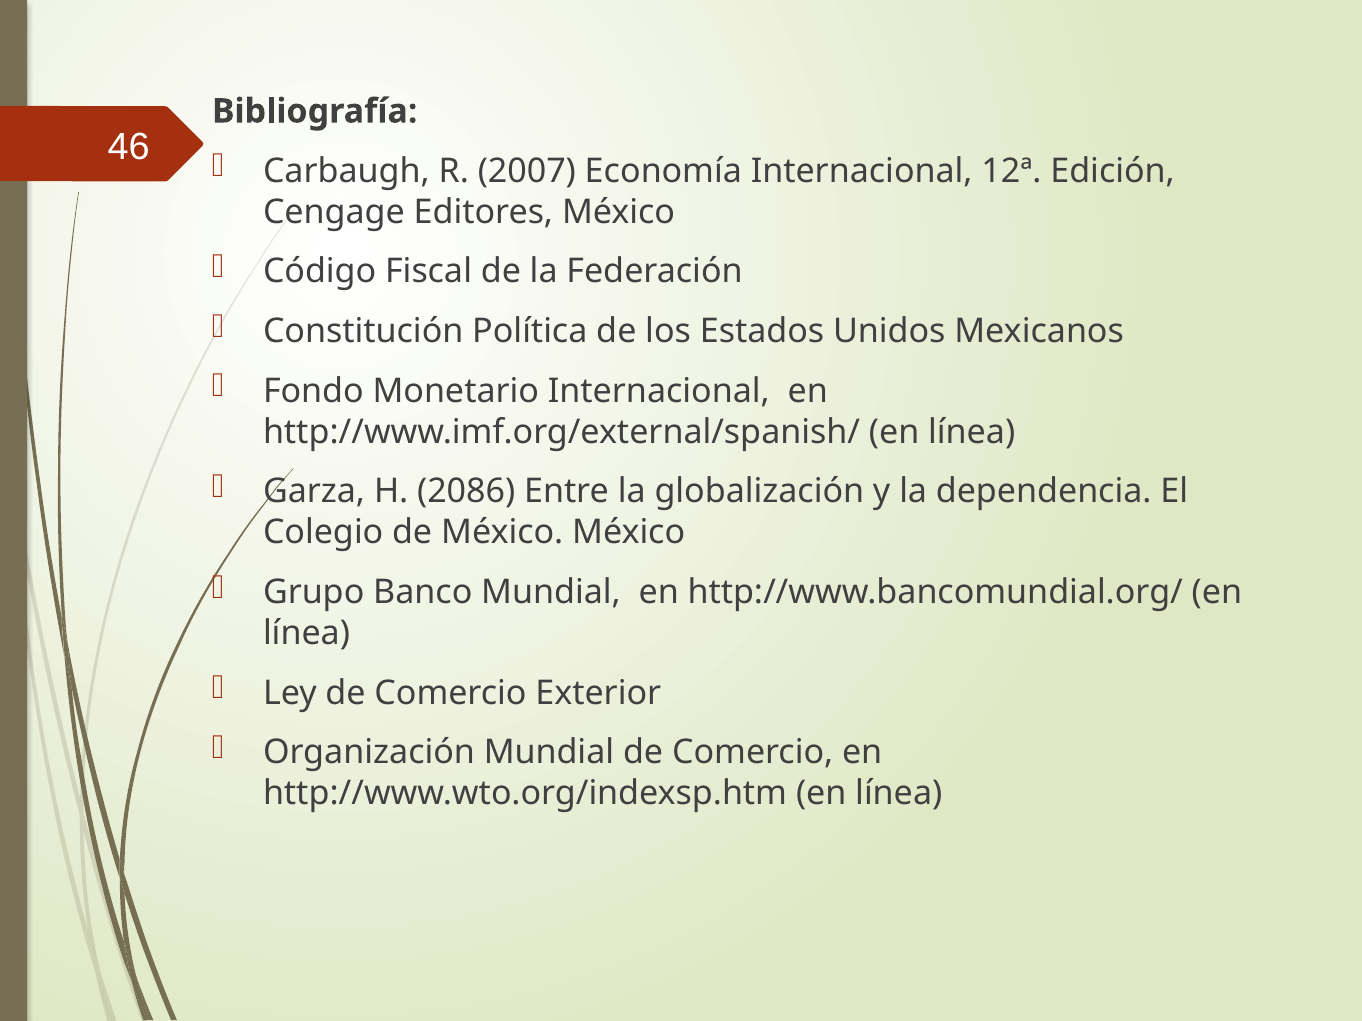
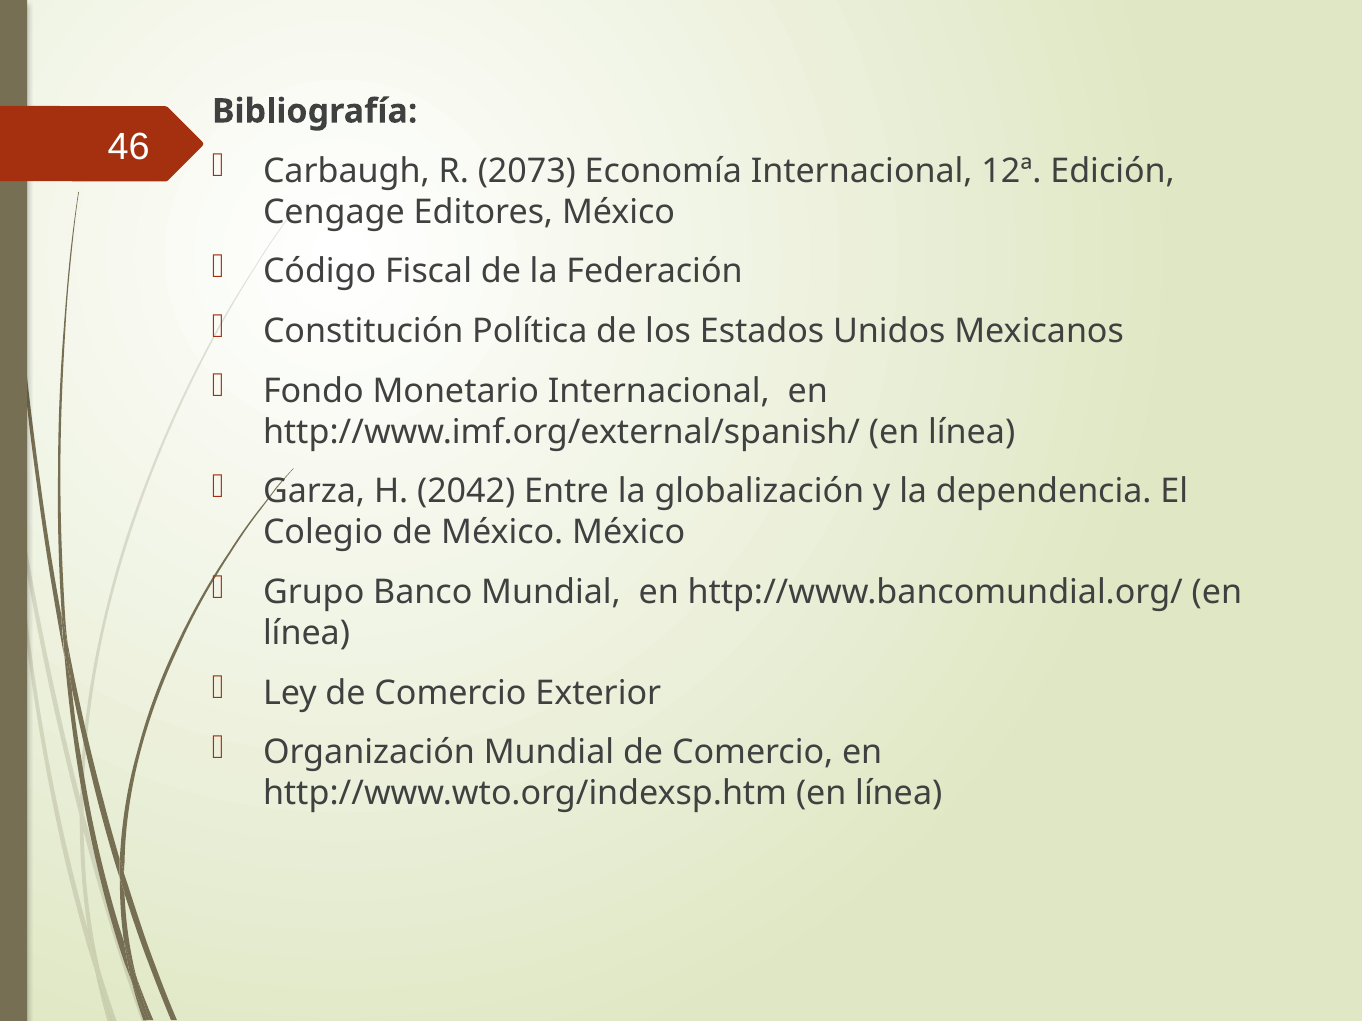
2007: 2007 -> 2073 (527, 171)
2086: 2086 -> 2042 (466, 492)
